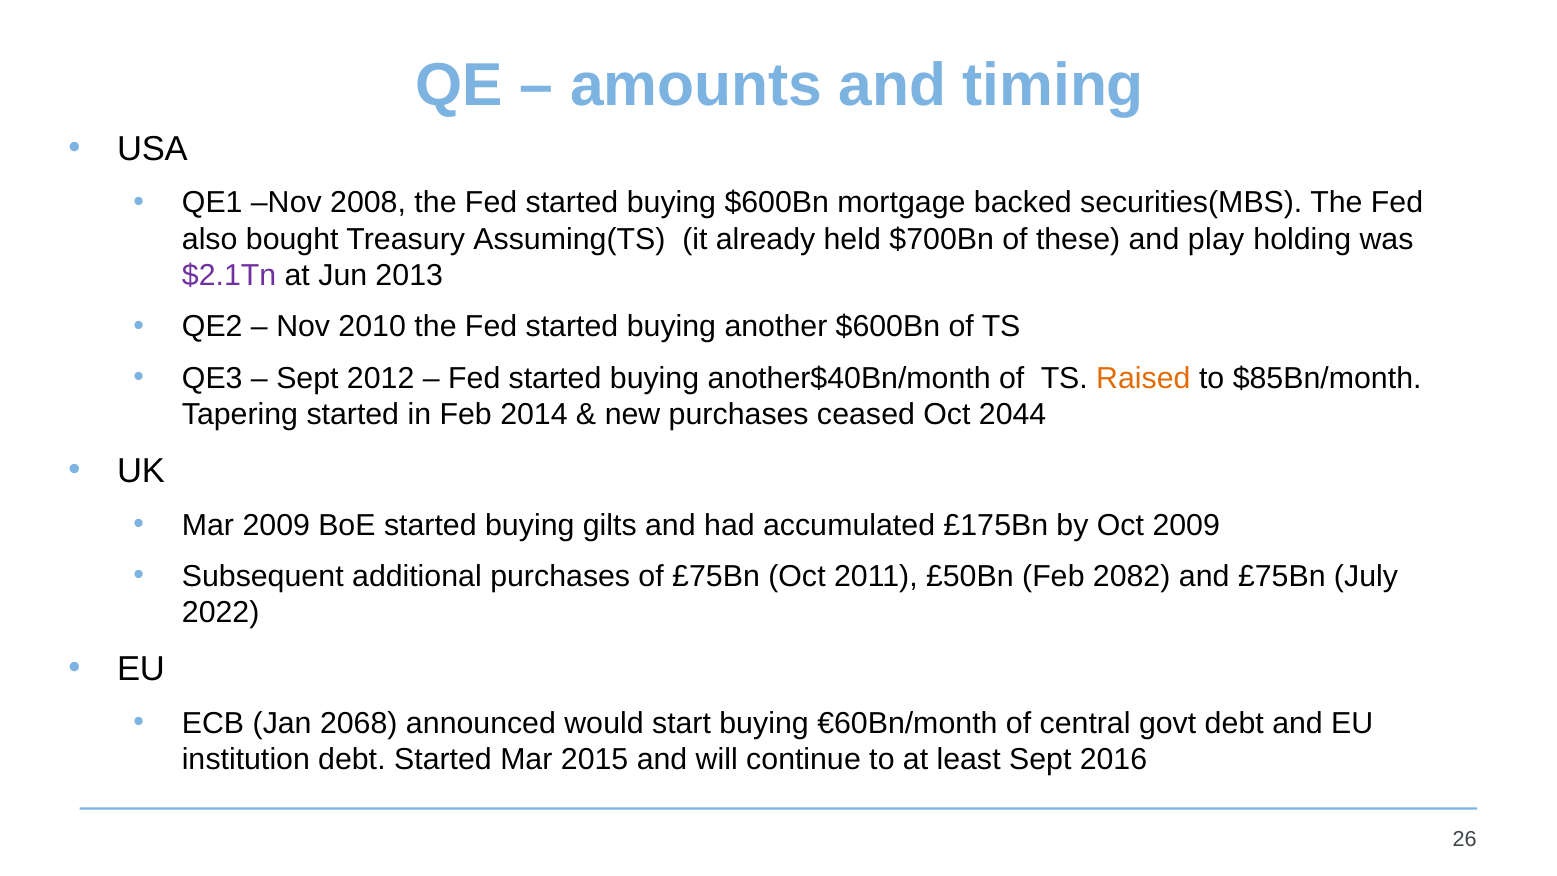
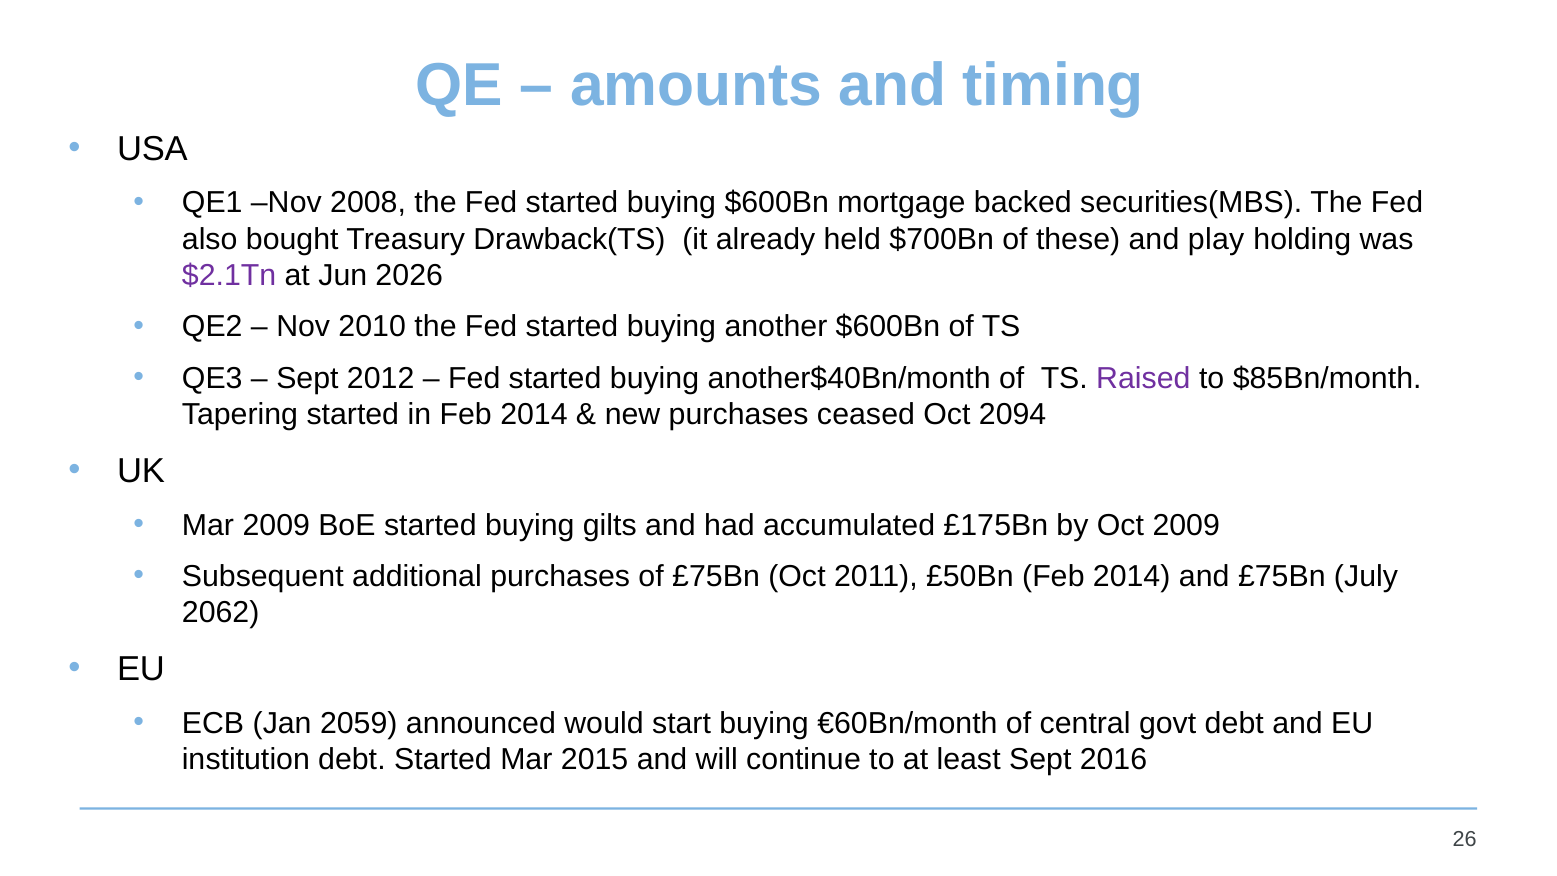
Assuming(TS: Assuming(TS -> Drawback(TS (570, 239)
2013: 2013 -> 2026 (409, 275)
Raised colour: orange -> purple (1143, 378)
2044: 2044 -> 2094 (1013, 415)
£50Bn Feb 2082: 2082 -> 2014 (1132, 576)
2022: 2022 -> 2062 (221, 613)
2068: 2068 -> 2059 (359, 723)
